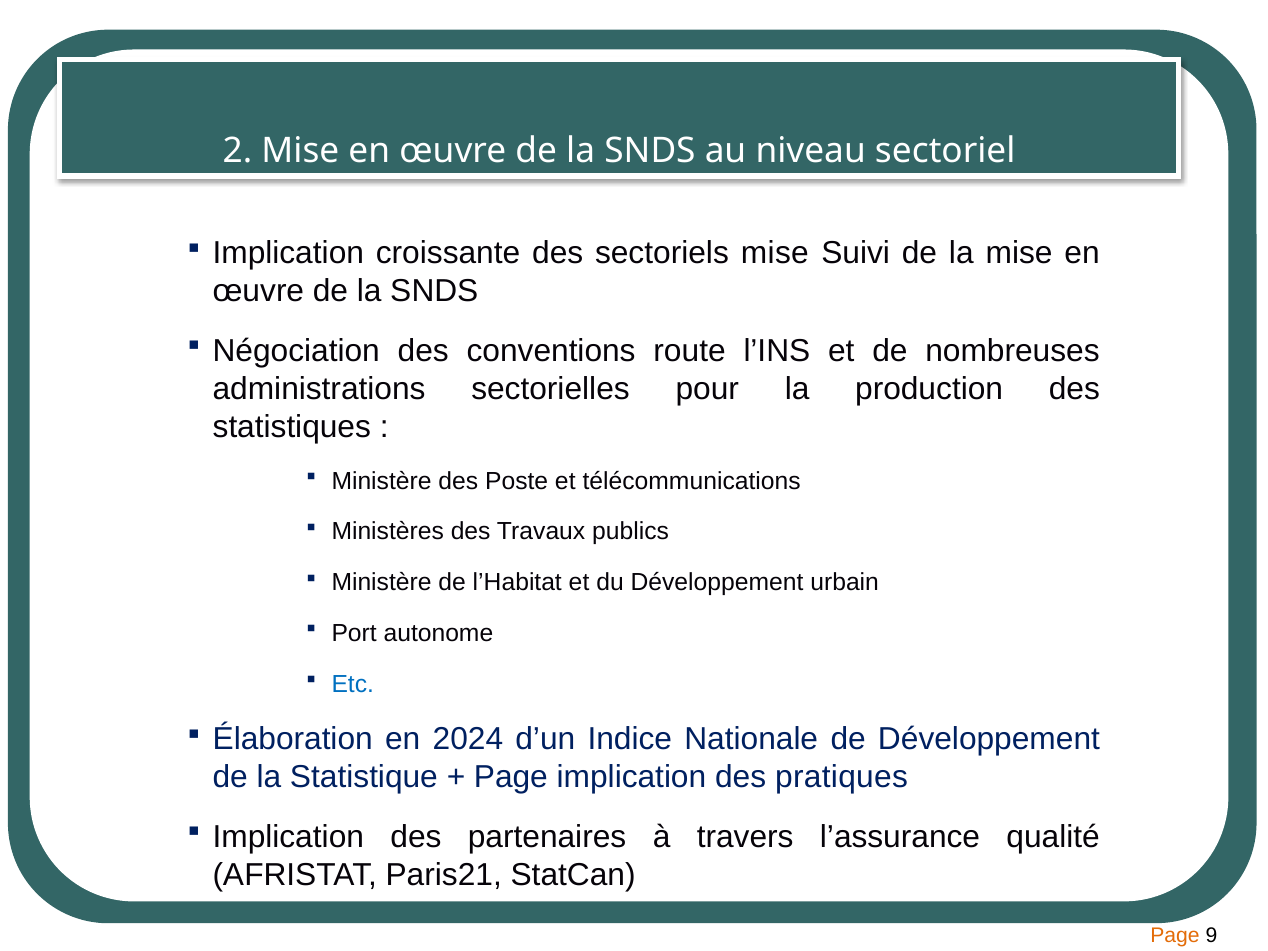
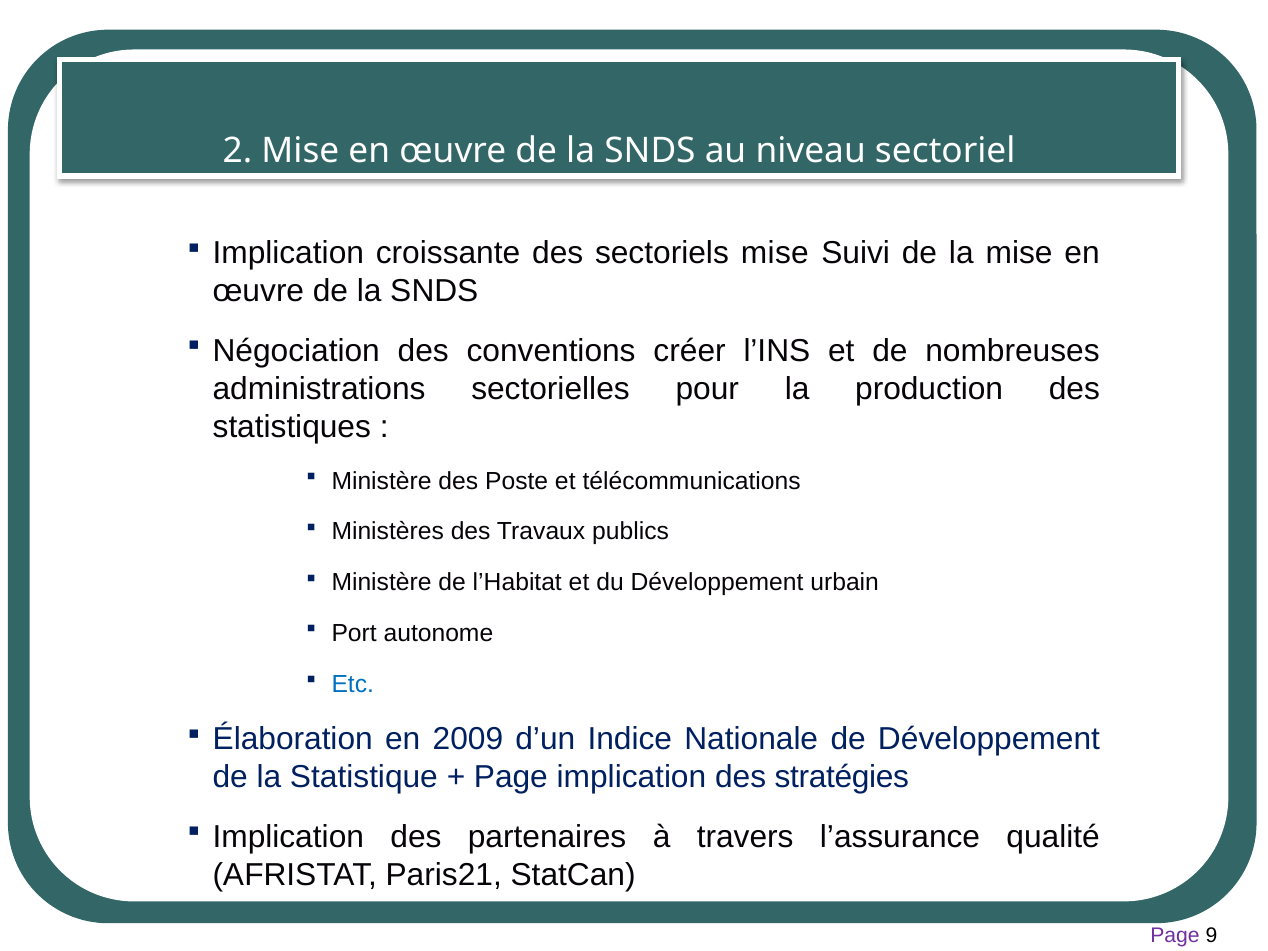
route: route -> créer (690, 351)
2024: 2024 -> 2009 (468, 739)
pratiques: pratiques -> stratégies (842, 777)
Page colour: orange -> purple (1175, 935)
